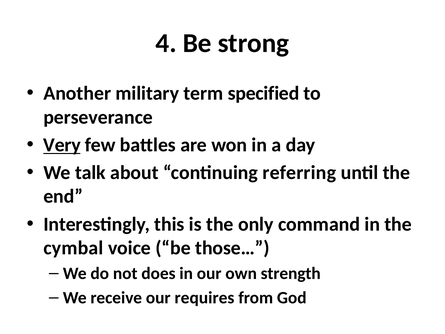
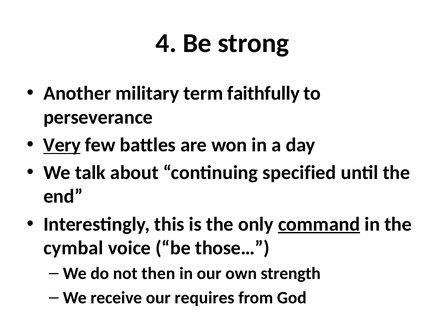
specified: specified -> faithfully (264, 93)
referring: referring -> specified (299, 173)
command underline: none -> present (319, 224)
does: does -> then (158, 273)
